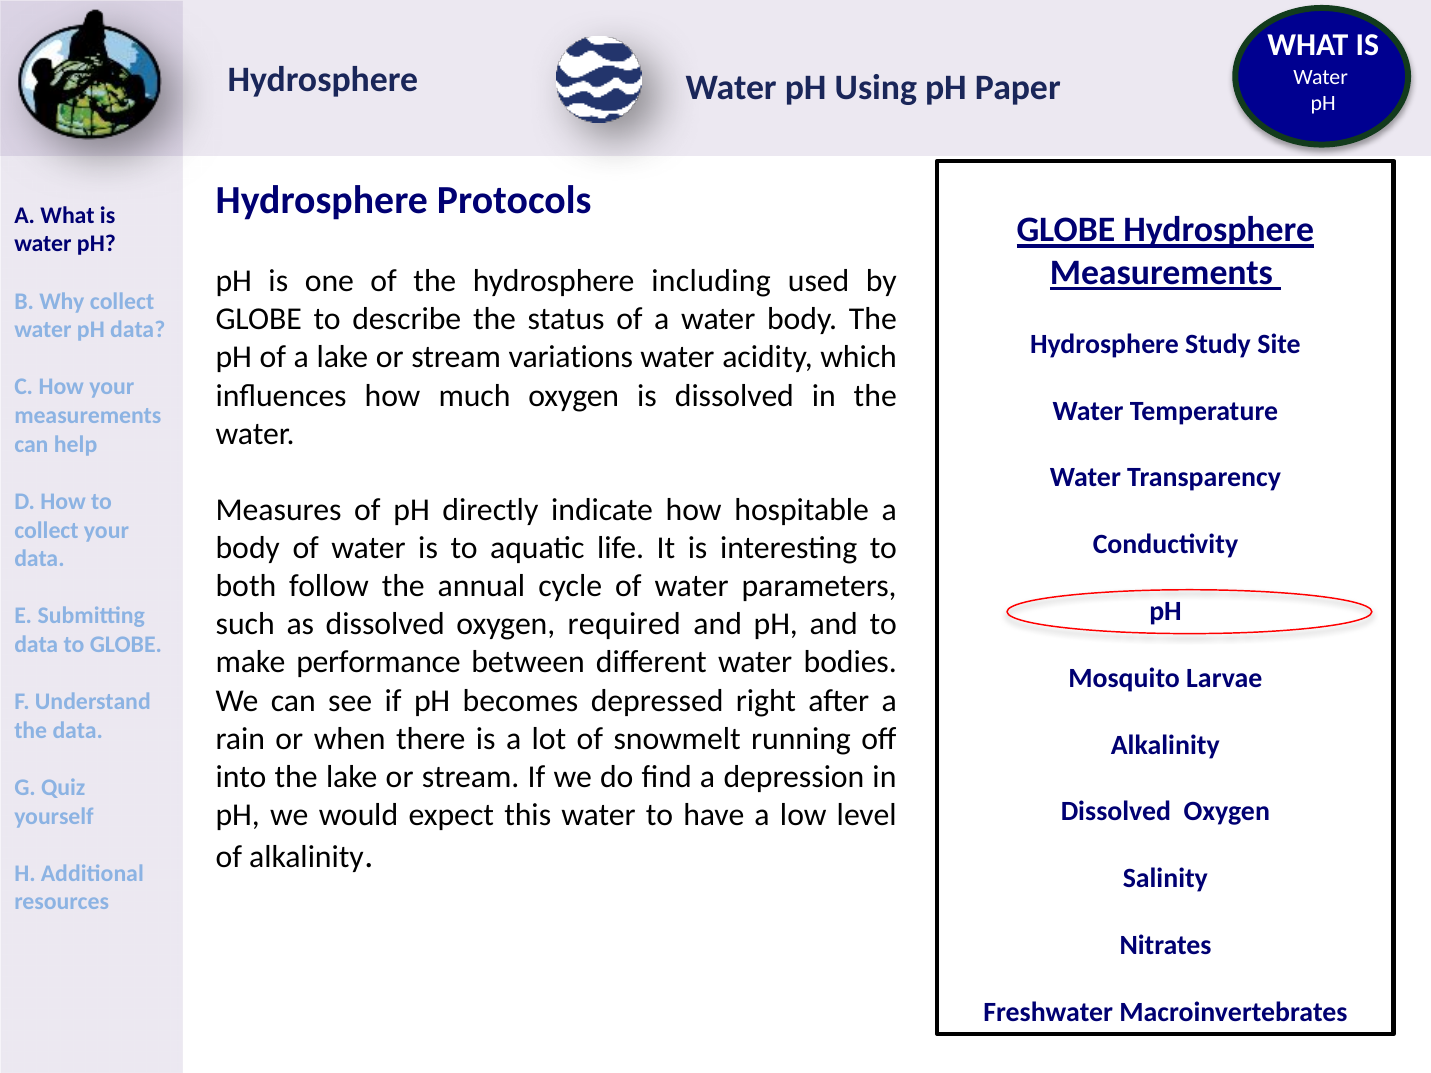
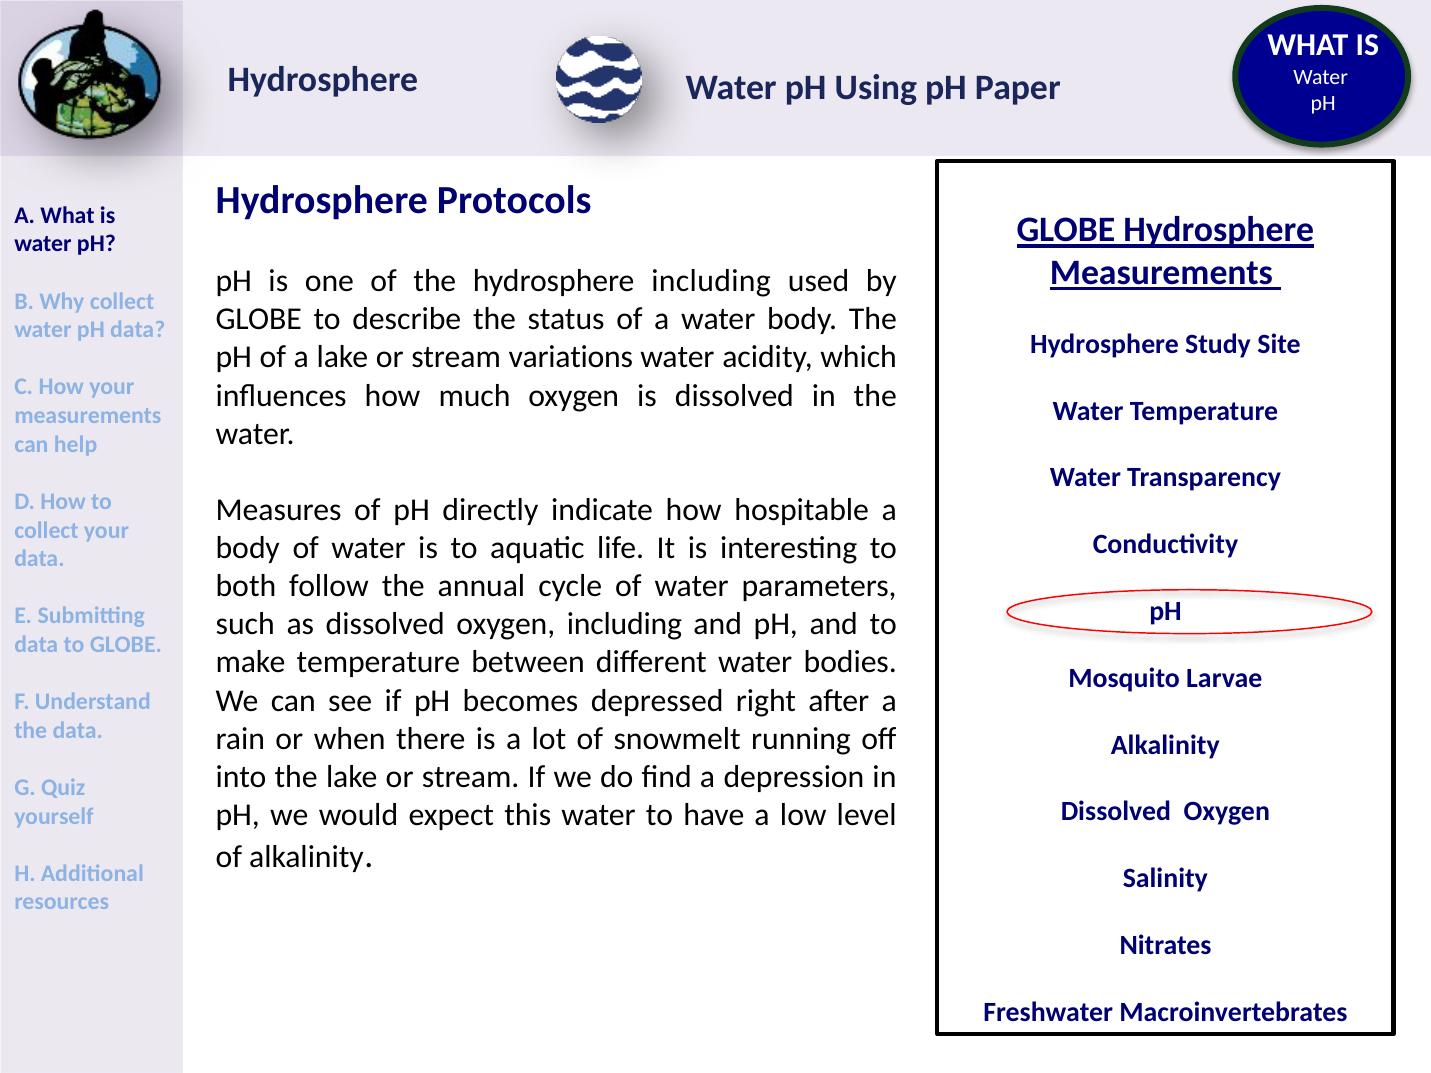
oxygen required: required -> including (624, 625)
make performance: performance -> temperature (378, 663)
